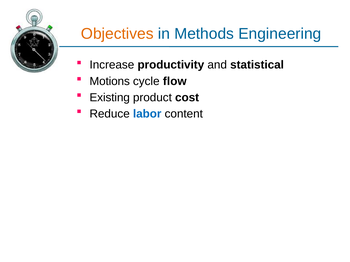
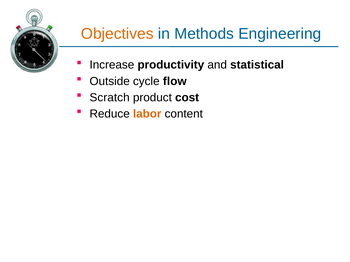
Motions: Motions -> Outside (110, 81)
Existing: Existing -> Scratch (110, 98)
labor colour: blue -> orange (147, 114)
